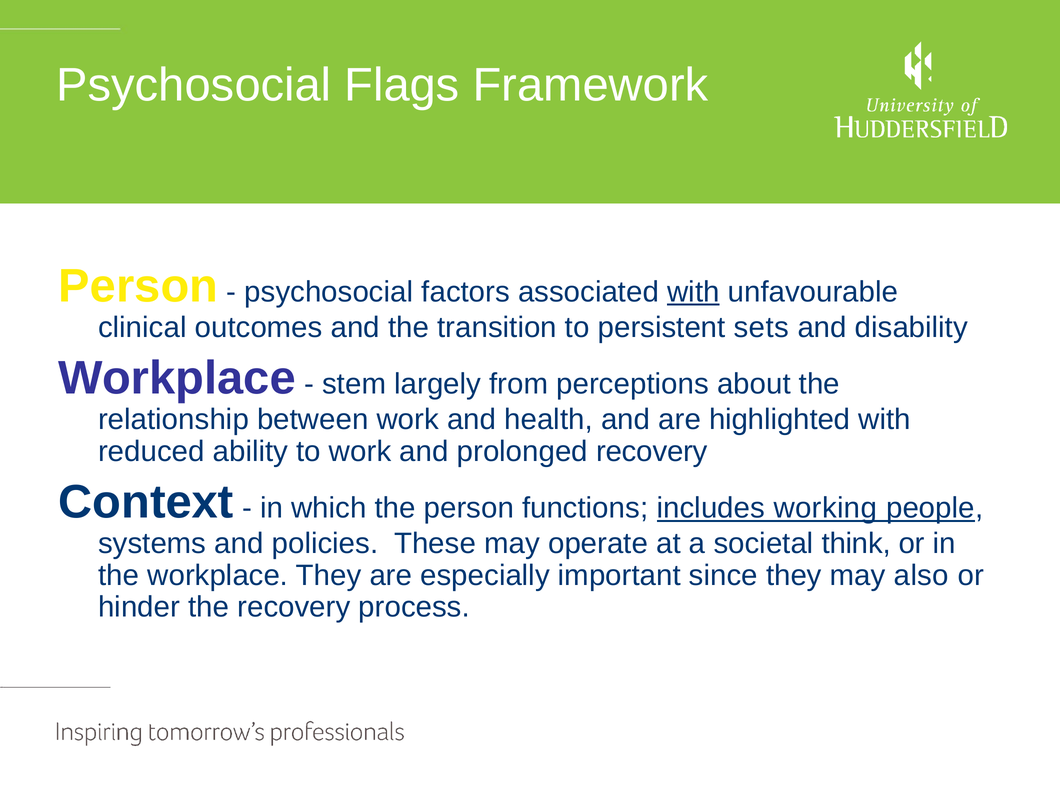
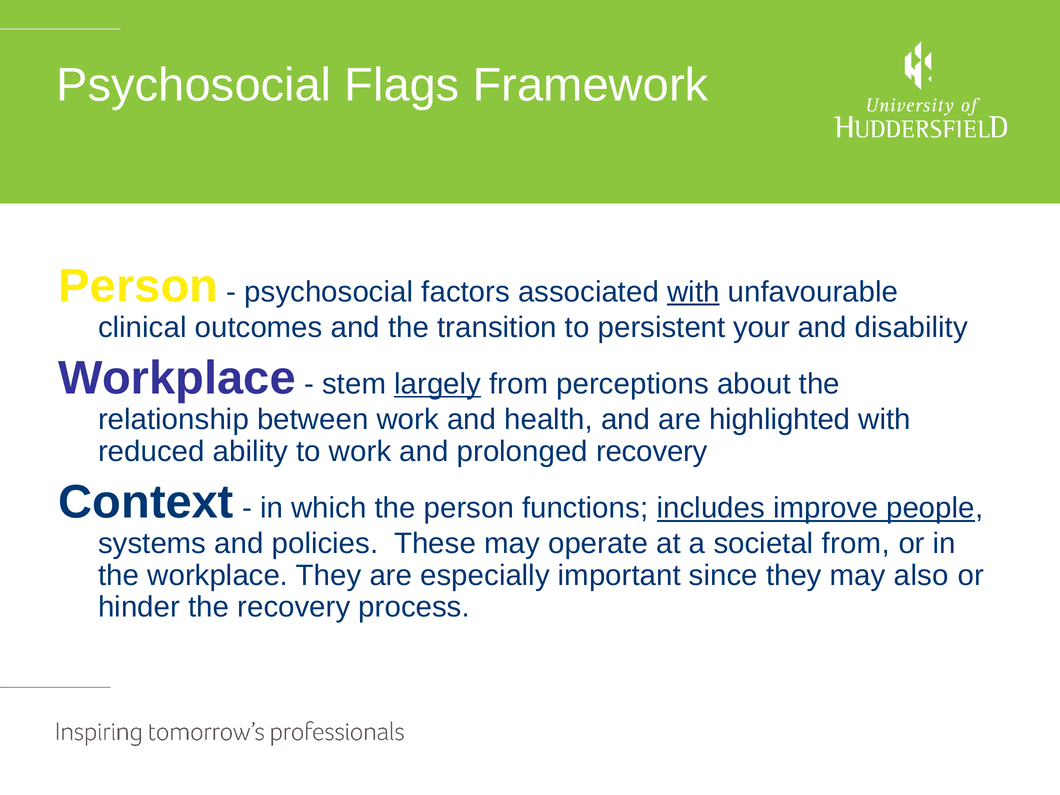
sets: sets -> your (762, 328)
largely underline: none -> present (438, 384)
working: working -> improve (826, 508)
societal think: think -> from (856, 544)
